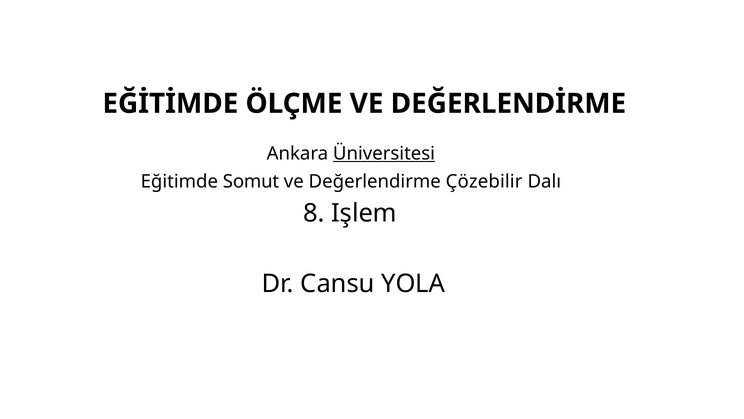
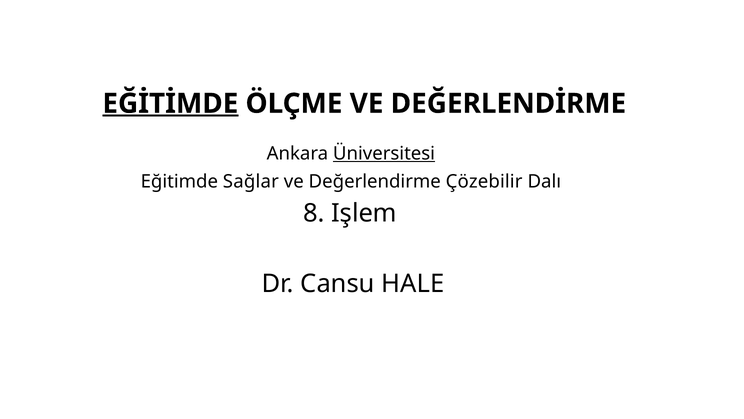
EĞİTİMDE underline: none -> present (170, 103)
Somut: Somut -> Sağlar (251, 181)
YOLA: YOLA -> HALE (413, 284)
